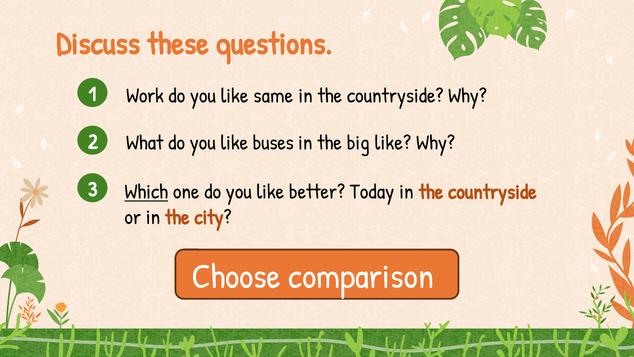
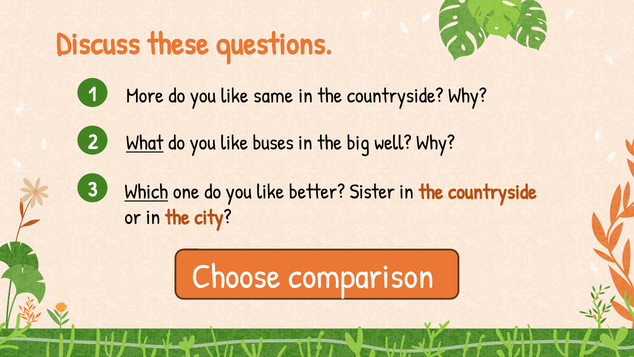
Work: Work -> More (145, 96)
What underline: none -> present (145, 143)
big like: like -> well (393, 143)
Today: Today -> Sister (372, 192)
